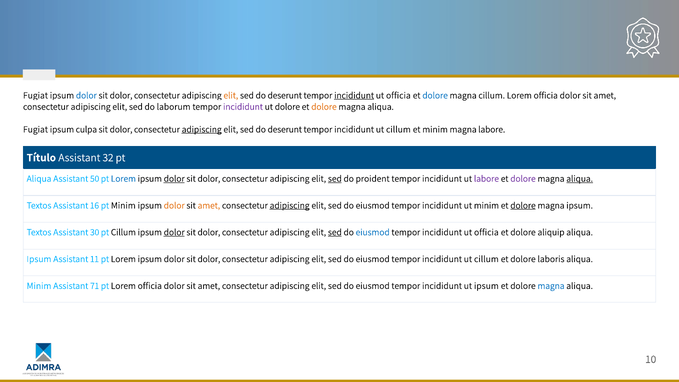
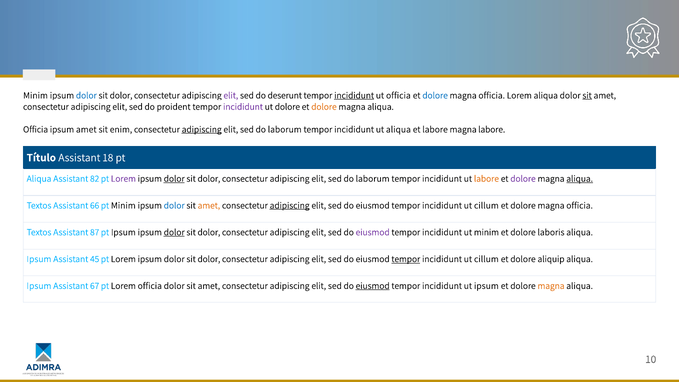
Fugiat: Fugiat -> Minim (35, 95)
elit colour: orange -> purple (231, 95)
cillum: cillum -> officia (492, 95)
officia: officia -> aliqua (546, 95)
sit underline: none -> present (587, 95)
laborum: laborum -> proident (174, 107)
Fugiat: Fugiat -> Officia (36, 129)
ipsum culpa: culpa -> amet (86, 129)
dolor: dolor -> enim (121, 129)
deserunt: deserunt -> laborum (285, 129)
cillum: cillum -> aliqua (398, 129)
et minim: minim -> labore (435, 129)
32: 32 -> 18 (108, 158)
50: 50 -> 82 (95, 179)
Lorem colour: blue -> purple (123, 179)
sed underline: present -> none (335, 179)
proident: proident -> laborum (373, 179)
labore colour: purple -> orange (486, 179)
16: 16 -> 66 (95, 205)
dolor colour: orange -> blue (174, 205)
minim: minim -> cillum (486, 205)
dolore underline: present -> none (523, 205)
ipsum: ipsum -> officia (580, 205)
30: 30 -> 87 (95, 232)
pt Cillum: Cillum -> Ipsum (123, 232)
sed underline: present -> none (335, 232)
eiusmod colour: blue -> purple (373, 232)
officia: officia -> minim (486, 232)
aliquip: aliquip -> laboris (551, 232)
11: 11 -> 45 (95, 259)
tempor underline: none -> present (406, 259)
laboris: laboris -> aliquip (551, 259)
Minim: Minim -> Ipsum (39, 286)
71: 71 -> 67 (95, 286)
eiusmod underline: none -> present (373, 286)
magna colour: blue -> orange (551, 286)
